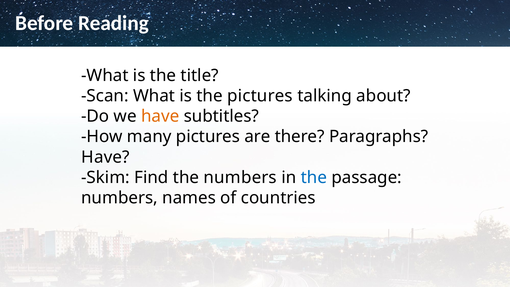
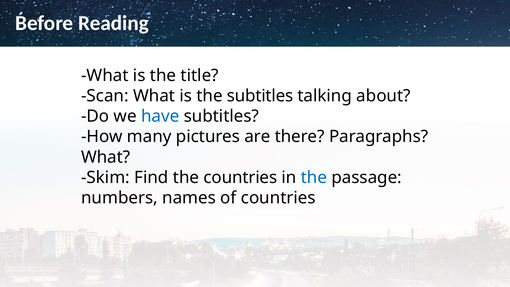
the pictures: pictures -> subtitles (260, 96)
have colour: orange -> blue (160, 116)
Have: Have -> What (106, 157)
the numbers: numbers -> countries (240, 177)
